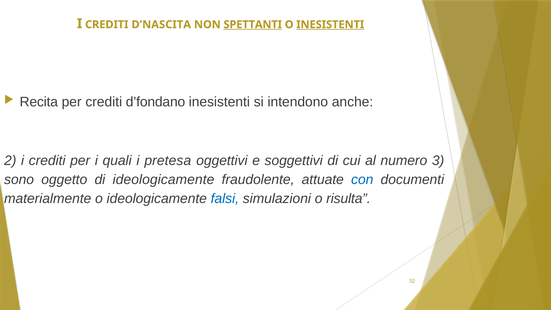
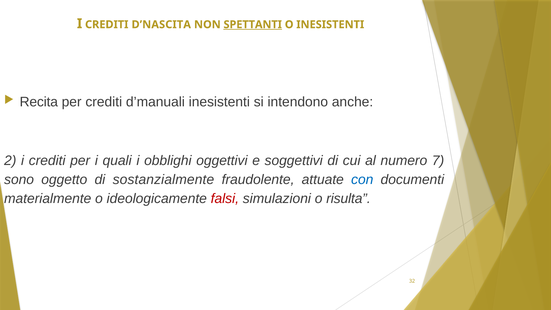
INESISTENTI underline: present -> none (330, 25)
d’fondano: d’fondano -> d’manuali (155, 102)
pretesa: pretesa -> obblighi (168, 161)
3: 3 -> 7 (438, 161)
di ideologicamente: ideologicamente -> sostanzialmente (163, 180)
falsi colour: blue -> red (225, 199)
